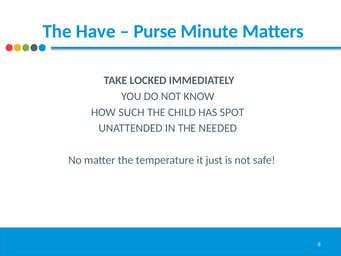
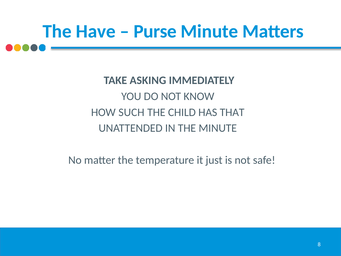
LOCKED: LOCKED -> ASKING (148, 80)
SPOT: SPOT -> THAT (232, 112)
THE NEEDED: NEEDED -> MINUTE (218, 128)
